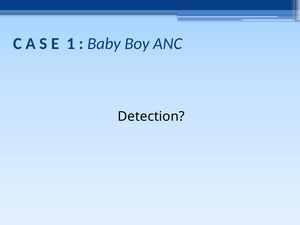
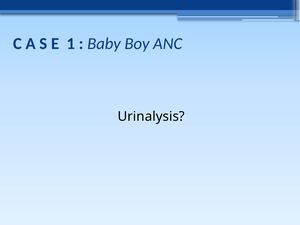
Detection: Detection -> Urinalysis (151, 116)
